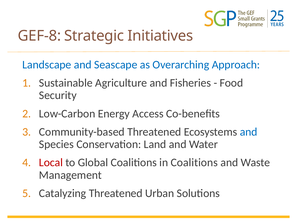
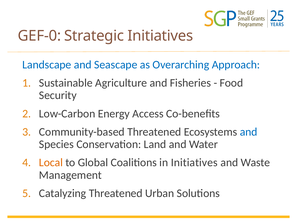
GEF-8: GEF-8 -> GEF-0 (39, 36)
Local colour: red -> orange (51, 162)
in Coalitions: Coalitions -> Initiatives (194, 162)
